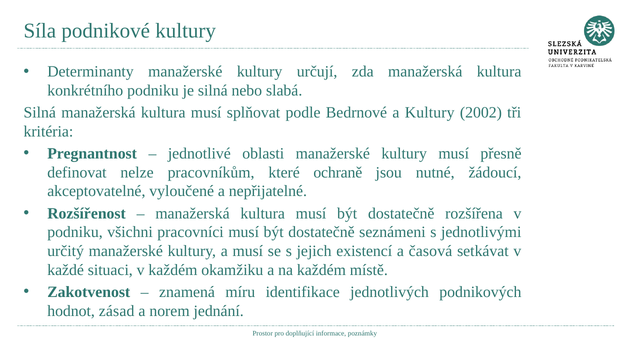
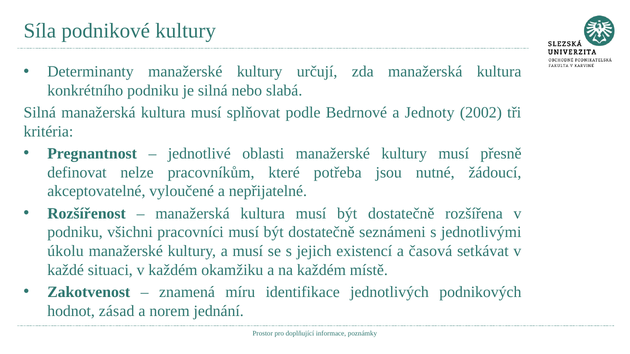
a Kultury: Kultury -> Jednoty (430, 113)
ochraně: ochraně -> potřeba (338, 173)
určitý: určitý -> úkolu (65, 251)
